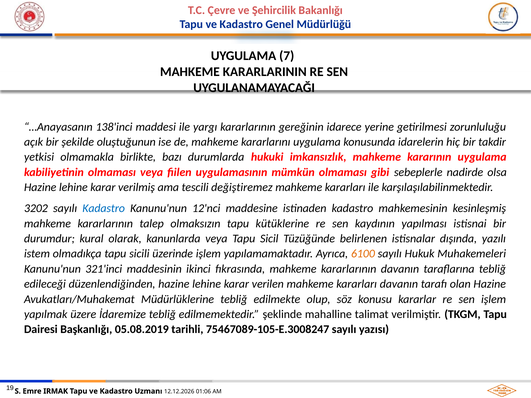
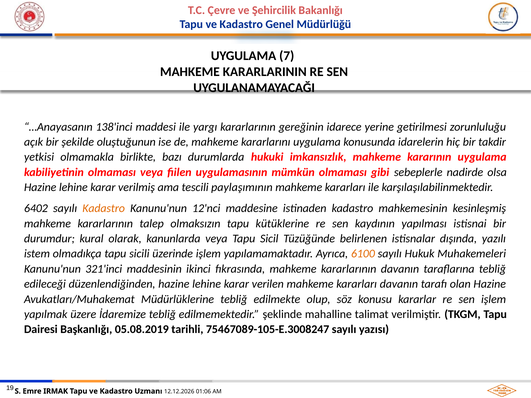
değiştiremez: değiştiremez -> paylaşımının (242, 187)
3202: 3202 -> 6402 (36, 208)
Kadastro colour: blue -> orange (104, 208)
